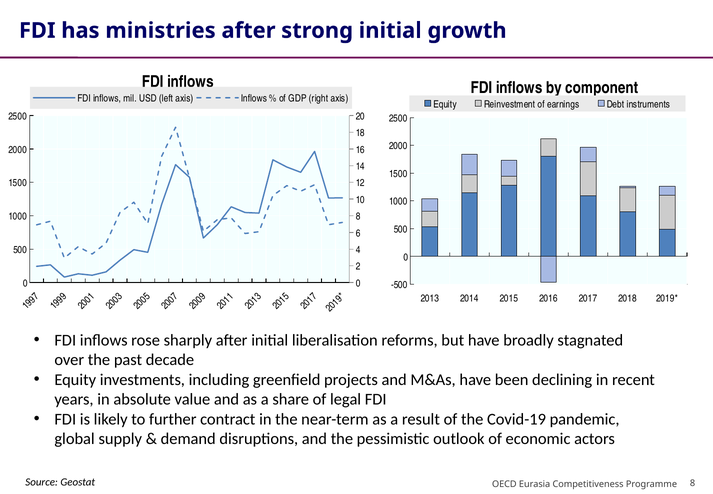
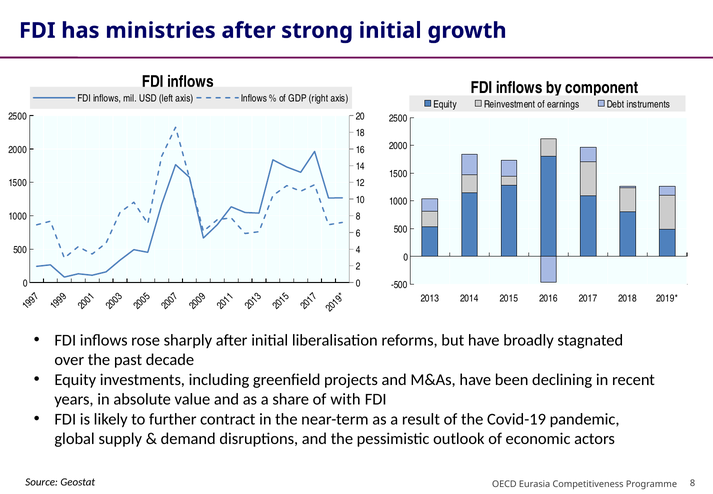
legal: legal -> with (346, 399)
